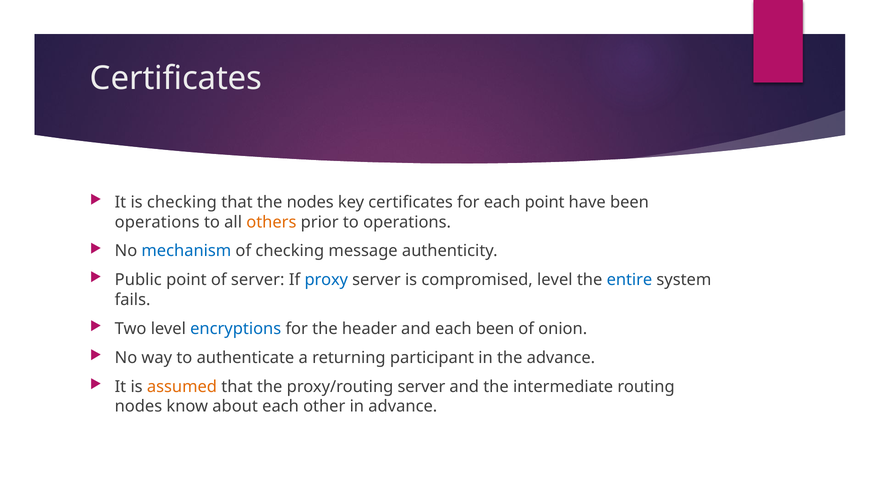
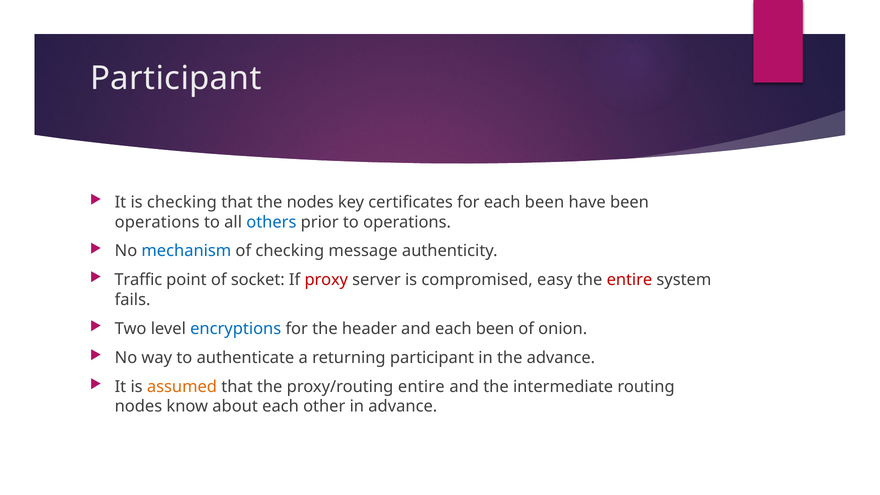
Certificates: Certificates -> Participant (176, 78)
for each point: point -> been (544, 202)
others colour: orange -> blue (271, 222)
Public: Public -> Traffic (138, 280)
of server: server -> socket (258, 280)
proxy colour: blue -> red (326, 280)
compromised level: level -> easy (555, 280)
entire colour: blue -> red (629, 280)
proxy/routing server: server -> entire (421, 387)
